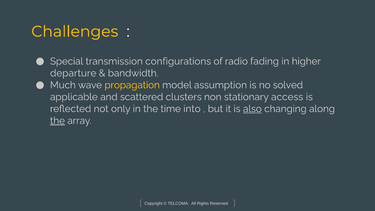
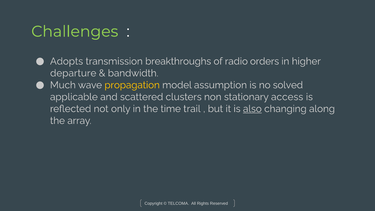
Challenges colour: yellow -> light green (75, 31)
Special: Special -> Adopts (67, 61)
configurations: configurations -> breakthroughs (178, 61)
fading: fading -> orders (265, 61)
into: into -> trail (192, 109)
the underline: present -> none (57, 121)
